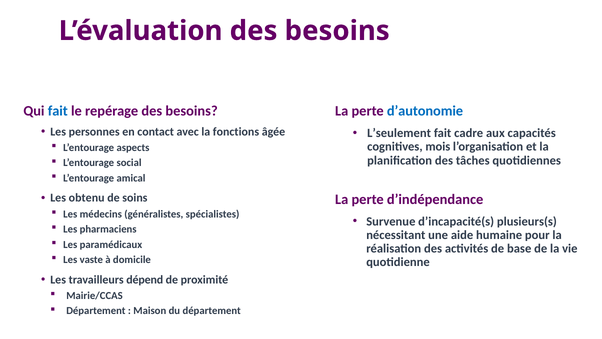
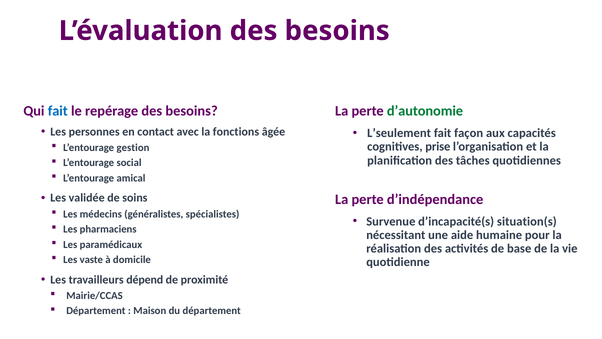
d’autonomie colour: blue -> green (425, 111)
cadre: cadre -> façon (469, 133)
mois: mois -> prise (438, 147)
aspects: aspects -> gestion (133, 147)
obtenu: obtenu -> validée (87, 198)
plusieurs(s: plusieurs(s -> situation(s (527, 221)
